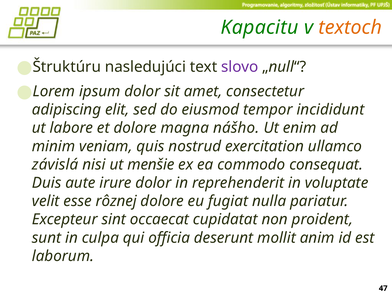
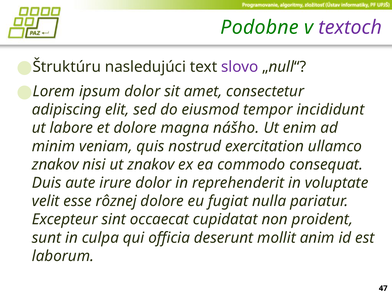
Kapacitu: Kapacitu -> Podobne (260, 27)
textoch colour: orange -> purple (350, 27)
závislá: závislá -> znakov (55, 165)
ut menšie: menšie -> znakov (151, 165)
